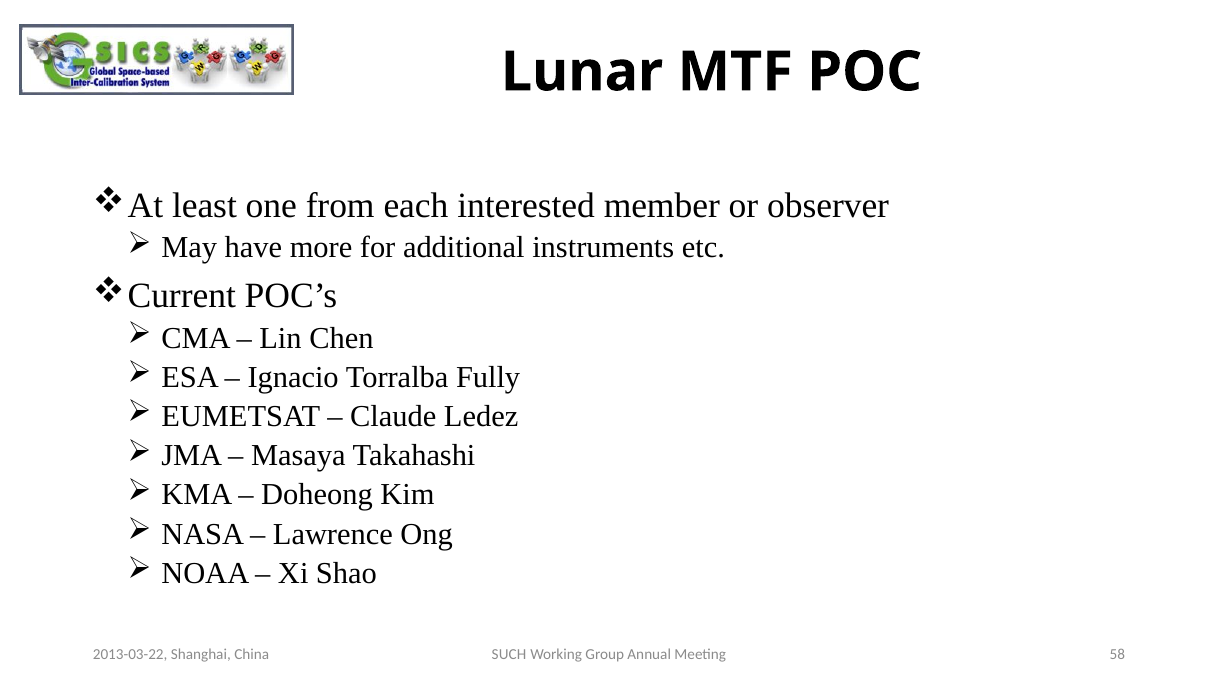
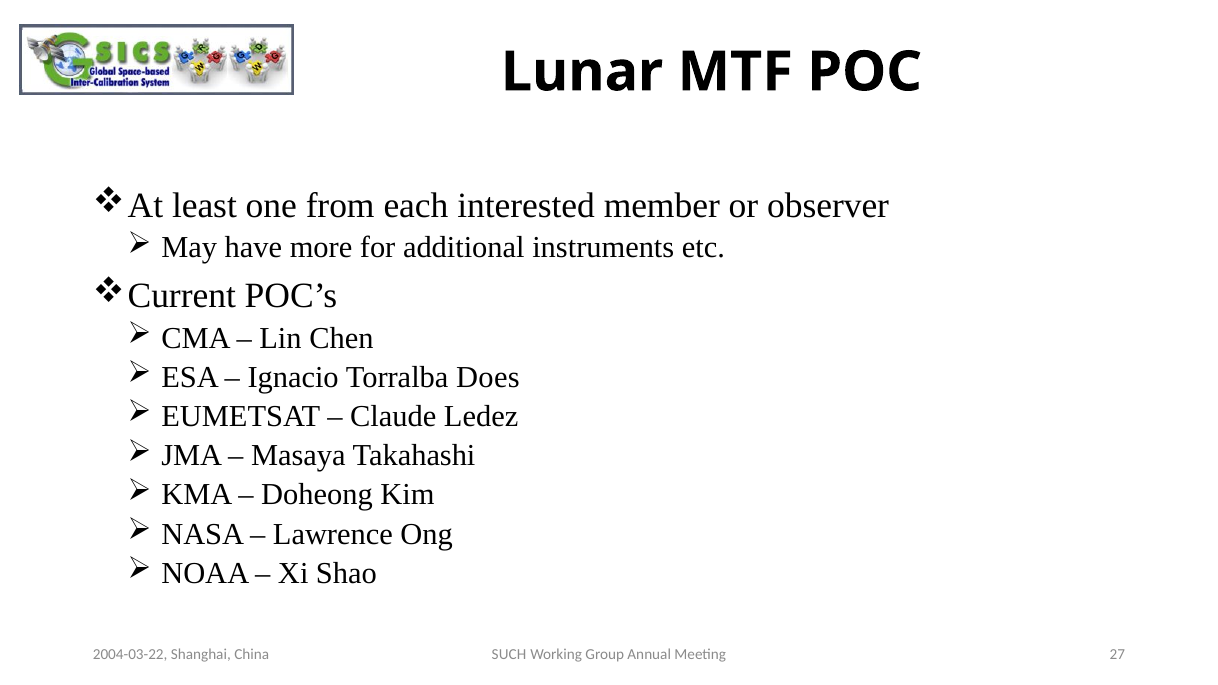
Fully: Fully -> Does (488, 377)
58: 58 -> 27 (1117, 654)
2013-03-22: 2013-03-22 -> 2004-03-22 (130, 654)
